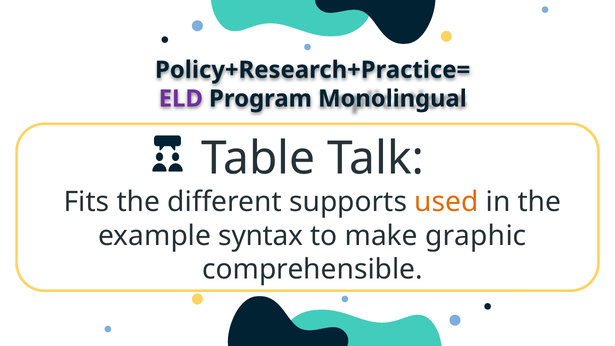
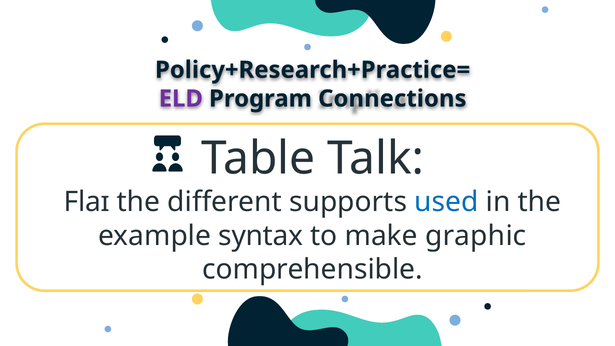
Monolingual: Monolingual -> Connections (392, 99)
Fits: Fits -> Flaɪ (87, 202)
used colour: orange -> blue (446, 202)
